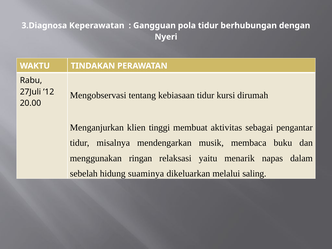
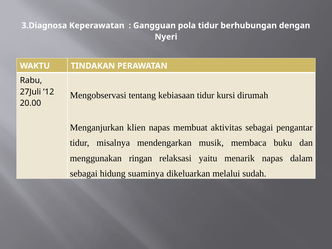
klien tinggi: tinggi -> napas (159, 128)
sebelah: sebelah -> sebagai (84, 174)
saling: saling -> sudah (254, 174)
